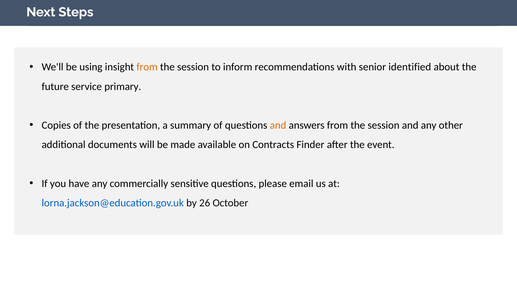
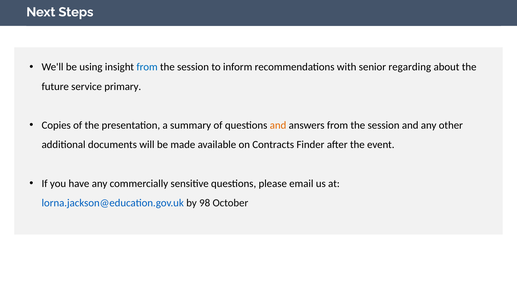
from colour: orange -> blue (147, 67)
identified: identified -> regarding (410, 67)
26: 26 -> 98 (205, 203)
